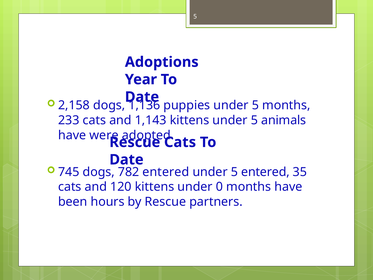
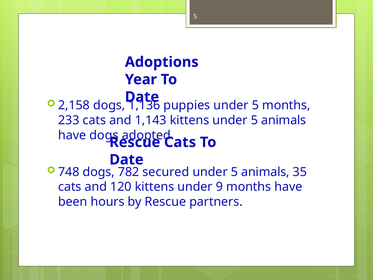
have were: were -> dogs (104, 135)
745: 745 -> 748 (69, 172)
782 entered: entered -> secured (166, 172)
entered: entered -> animals (265, 172)
0: 0 -> 9 (219, 187)
